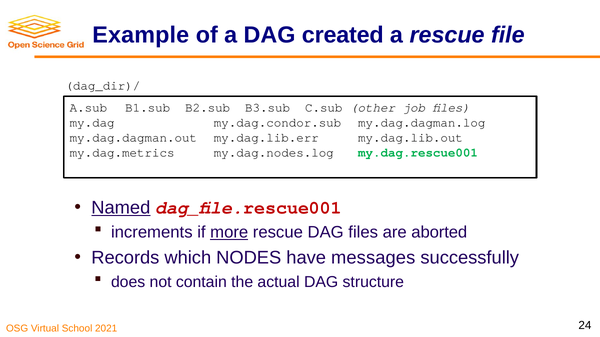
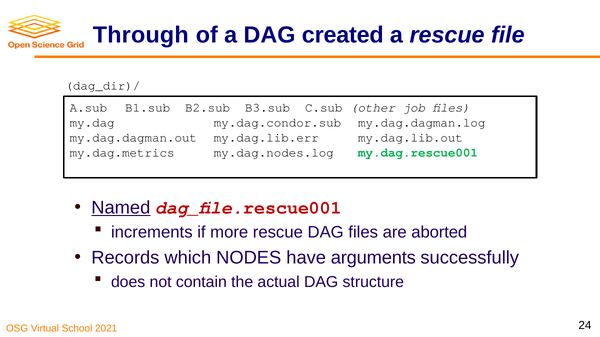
Example: Example -> Through (141, 35)
more underline: present -> none (229, 233)
messages: messages -> arguments (373, 258)
